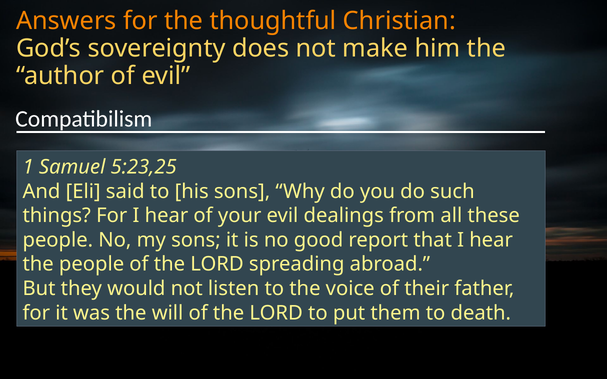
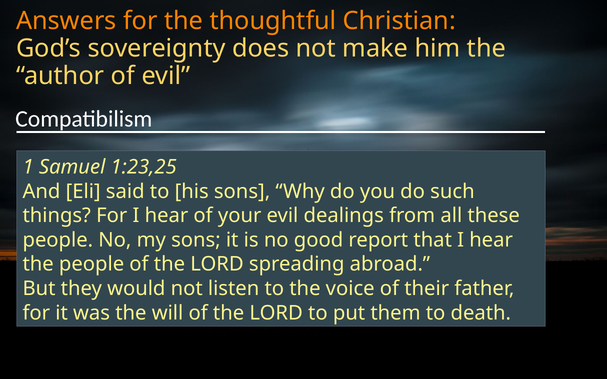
5:23,25: 5:23,25 -> 1:23,25 (144, 167)
